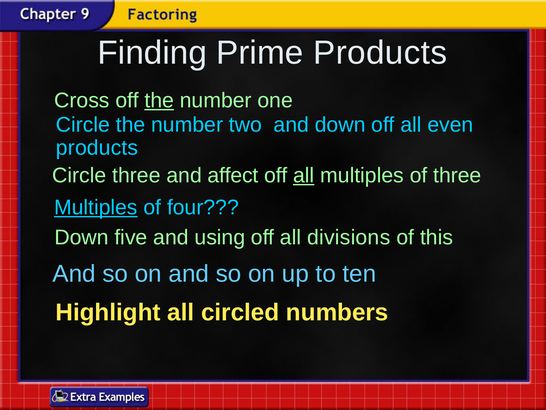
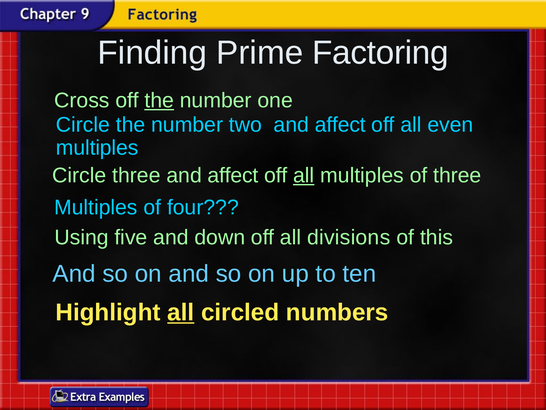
Prime Products: Products -> Factoring (380, 53)
two and down: down -> affect (340, 125)
products: products -> multiples (97, 148)
Multiples underline: present -> none (96, 207)
Down: Down -> Using (82, 237)
using: using -> down (220, 237)
all underline: none -> present (181, 312)
